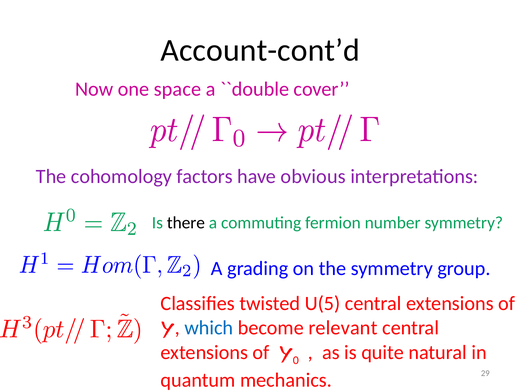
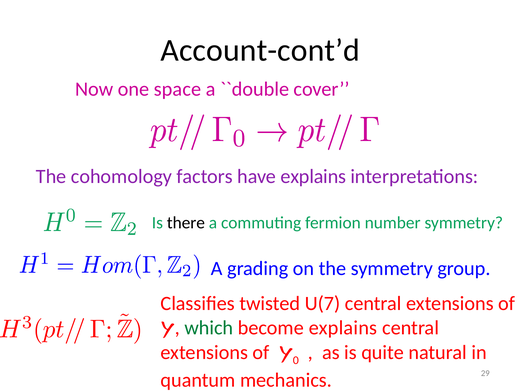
have obvious: obvious -> explains (313, 176)
U(5: U(5 -> U(7 (323, 303)
which colour: blue -> green (209, 328)
become relevant: relevant -> explains (343, 328)
